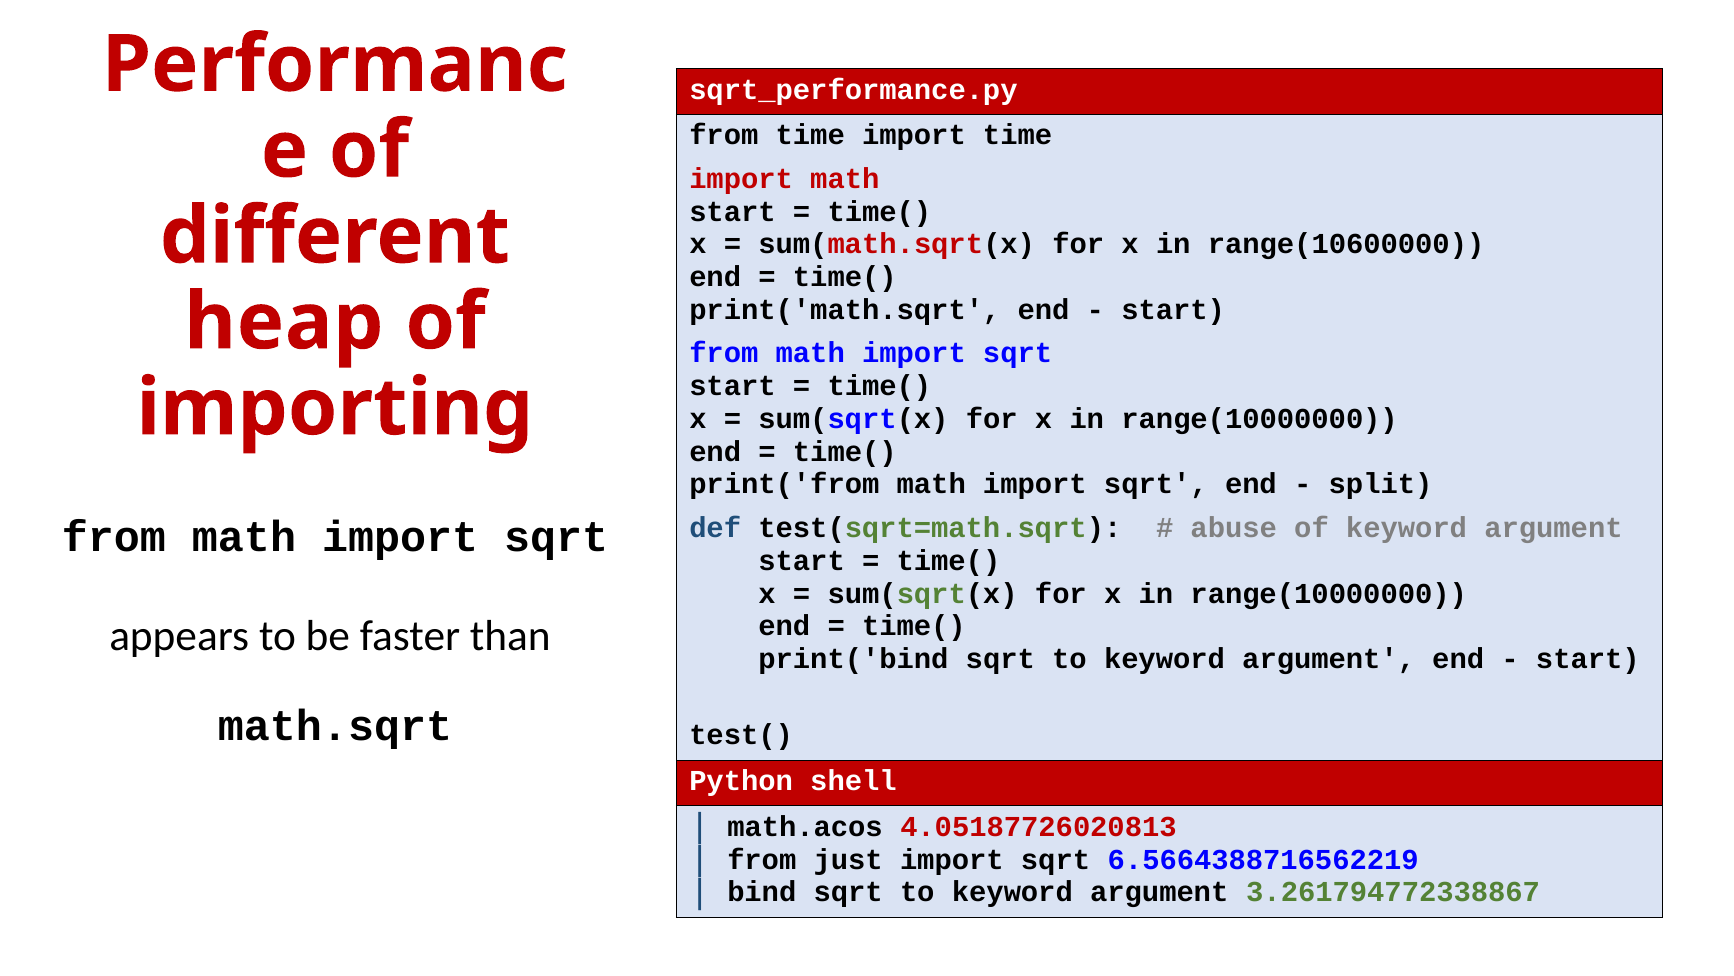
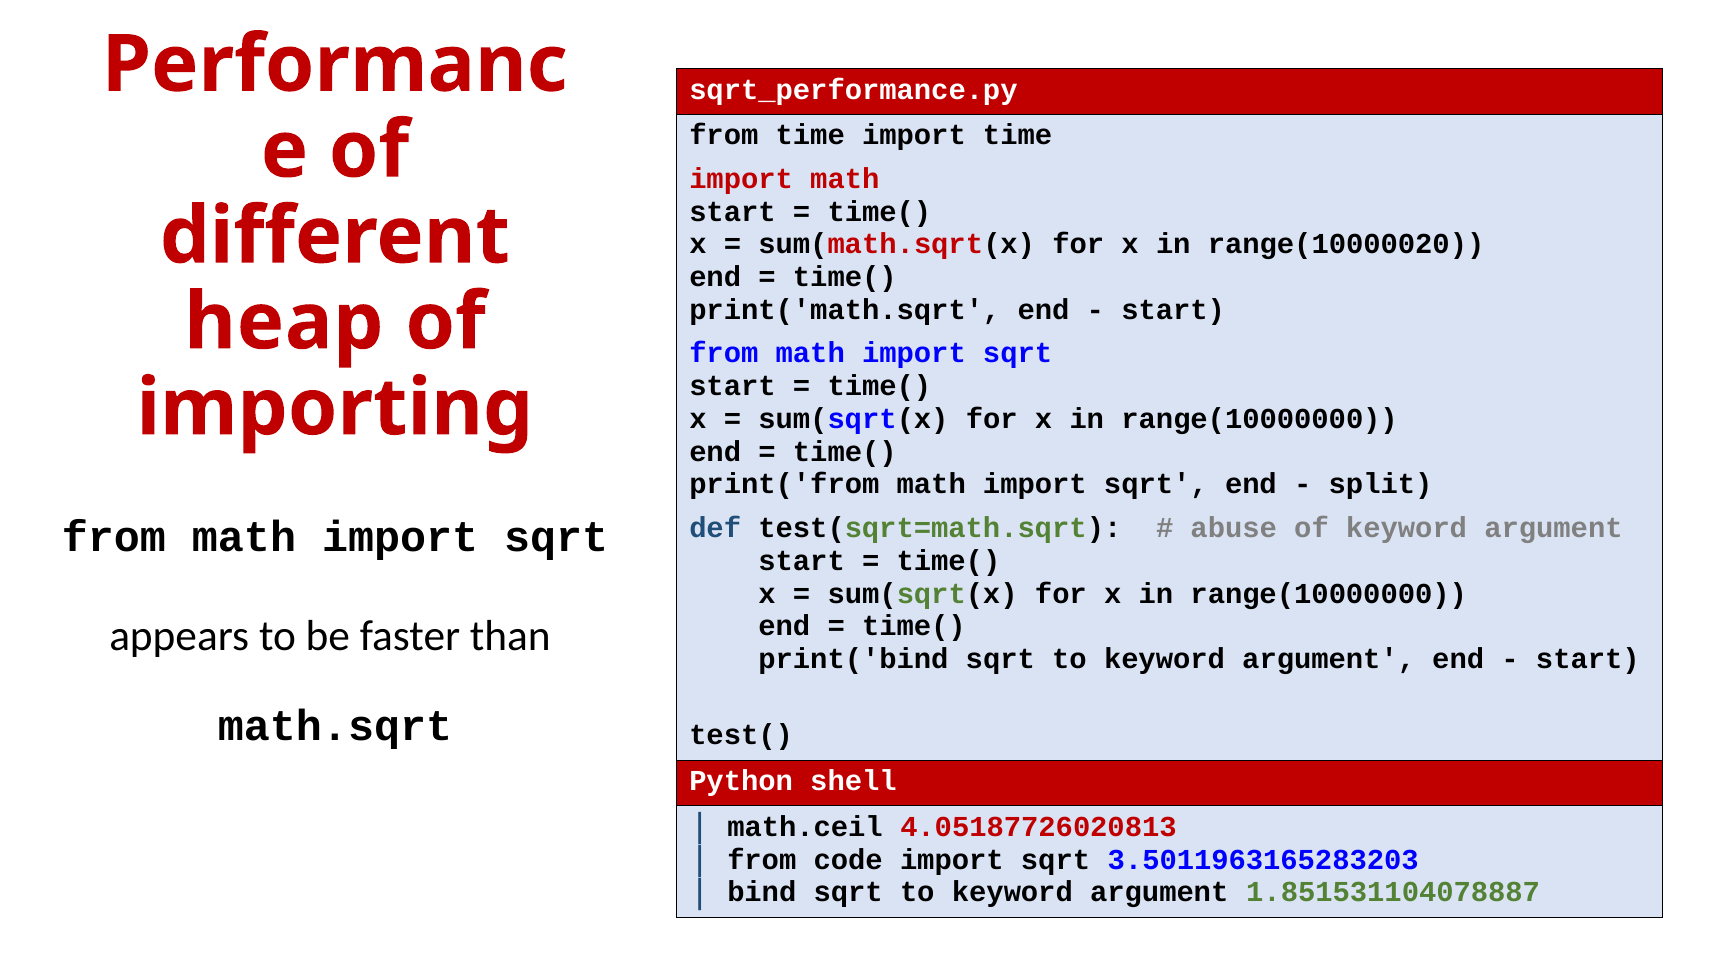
range(10600000: range(10600000 -> range(10000020 (1346, 244)
math.acos: math.acos -> math.ceil (805, 826)
just: just -> code (848, 859)
6.5664388716562219: 6.5664388716562219 -> 3.5011963165283203 (1263, 859)
3.261794772338867: 3.261794772338867 -> 1.851531104078887 (1393, 892)
